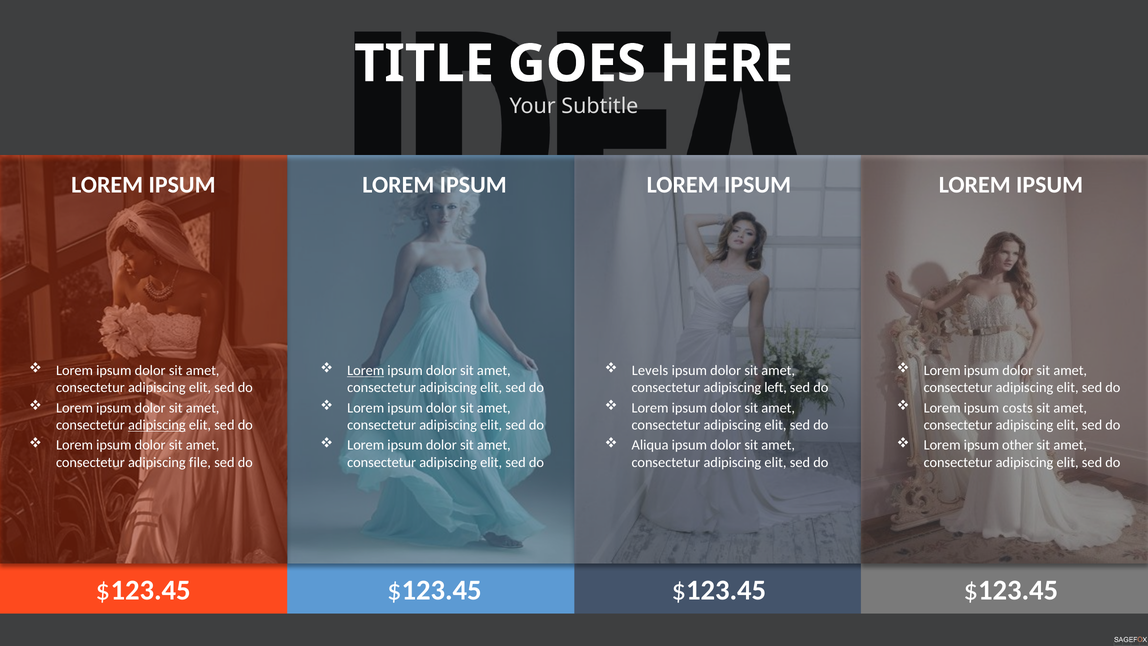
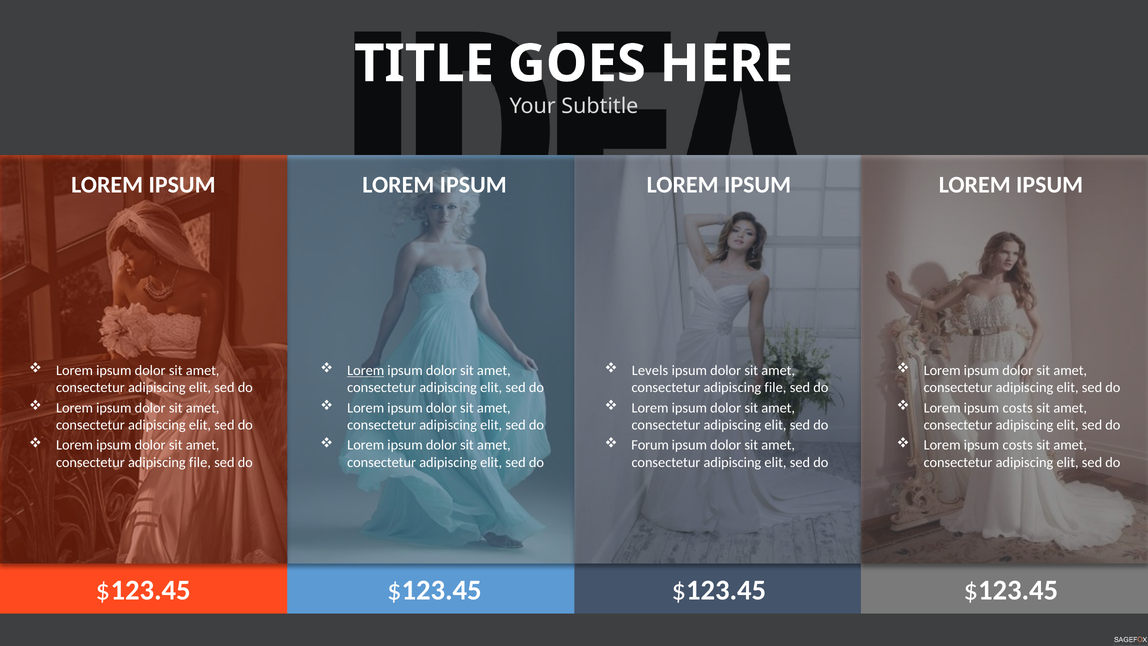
left: left -> file (775, 388)
adipiscing underline: present -> none (157, 425)
Aliqua: Aliqua -> Forum (650, 445)
other: other -> costs (1018, 445)
